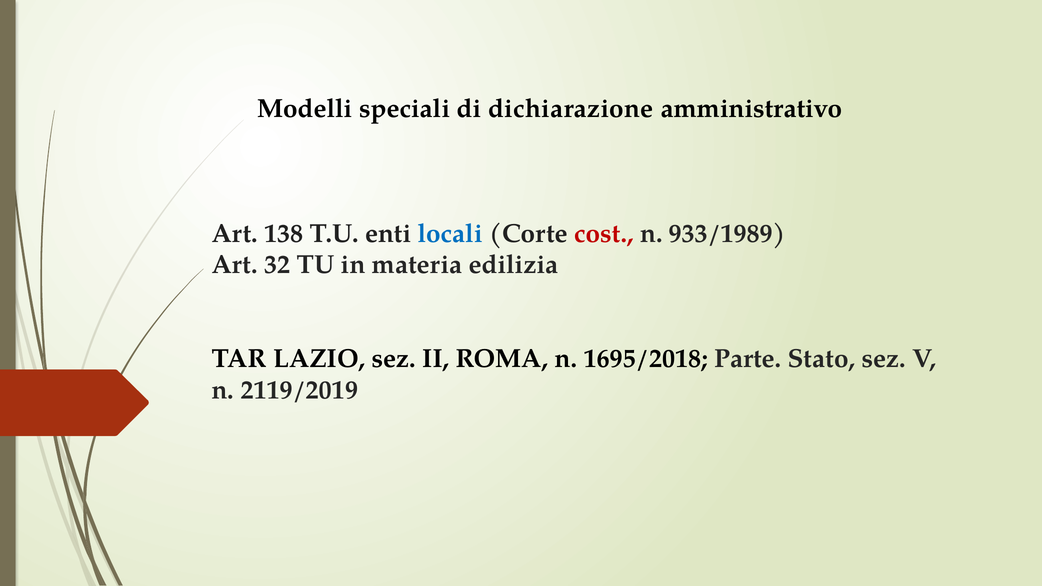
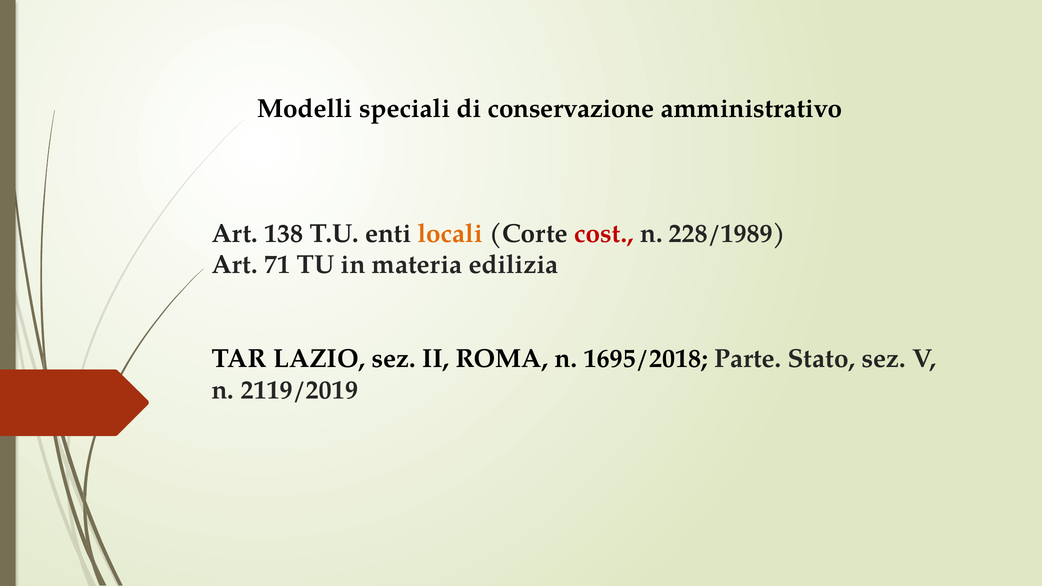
dichiarazione: dichiarazione -> conservazione (571, 109)
locali colour: blue -> orange (450, 234)
933/1989: 933/1989 -> 228/1989 (727, 234)
32: 32 -> 71 (277, 265)
